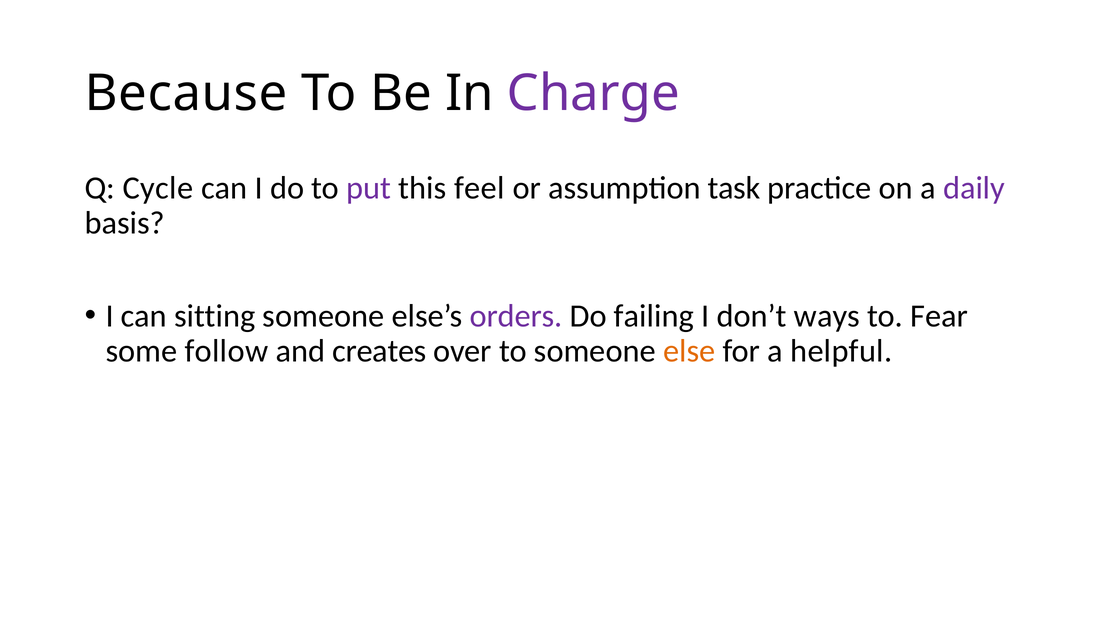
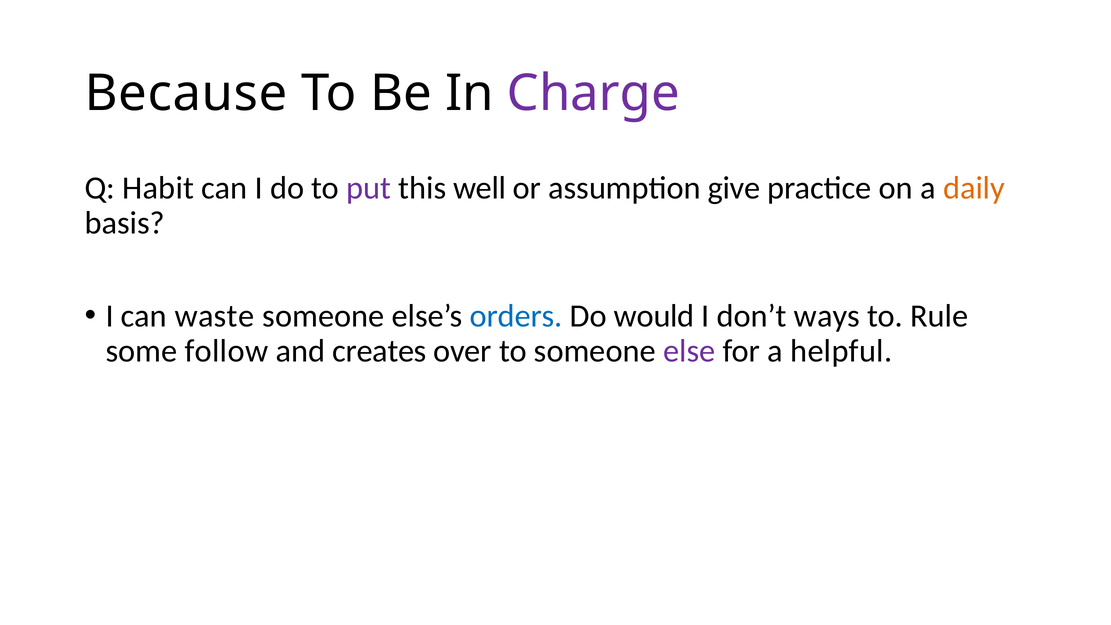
Cycle: Cycle -> Habit (158, 188)
feel: feel -> well (480, 188)
task: task -> give (734, 188)
daily colour: purple -> orange (974, 188)
sitting: sitting -> waste (214, 316)
orders colour: purple -> blue (516, 316)
failing: failing -> would (654, 316)
Fear: Fear -> Rule (939, 316)
else colour: orange -> purple (689, 351)
